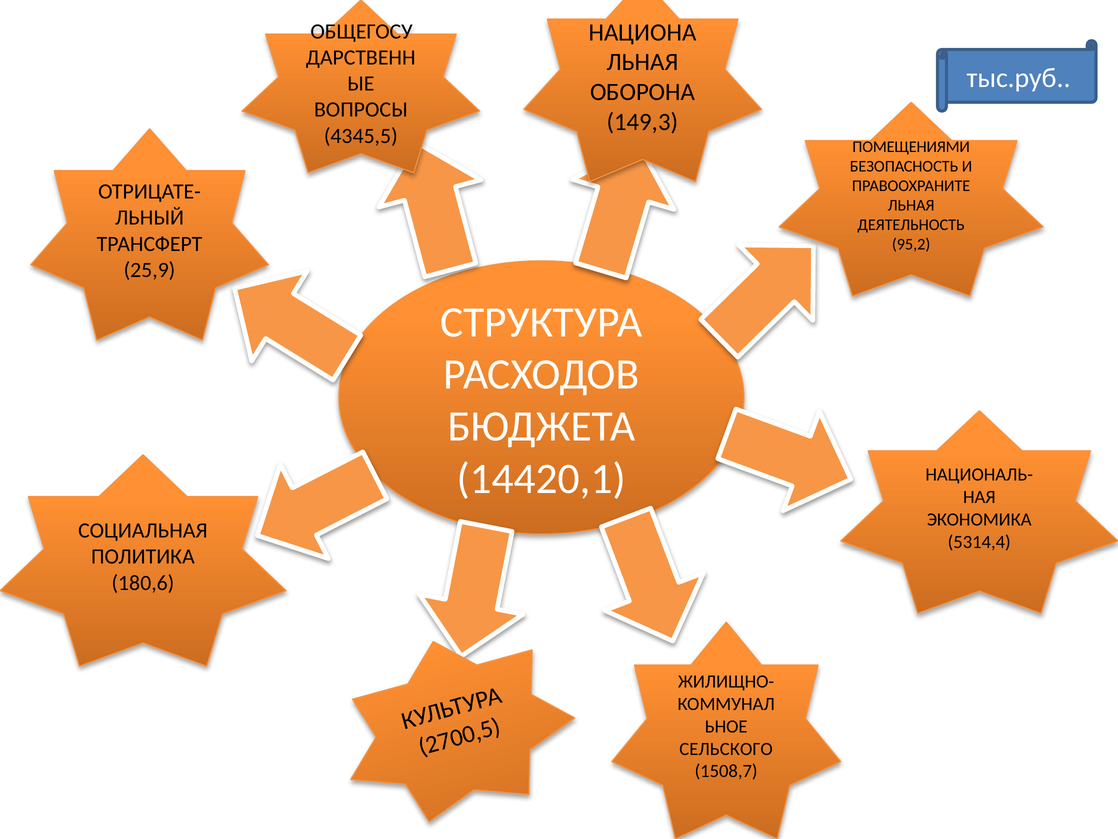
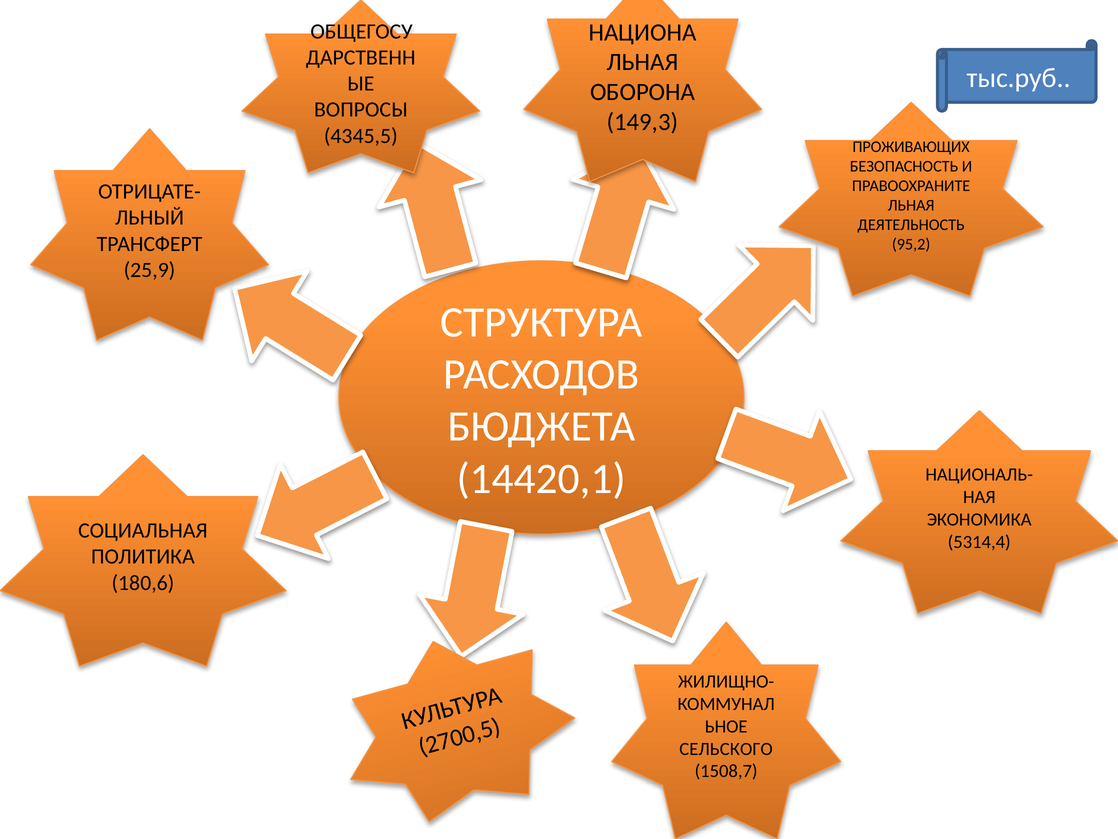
ПОМЕЩЕНИЯМИ: ПОМЕЩЕНИЯМИ -> ПРОЖИВАЮЩИХ (911, 147)
